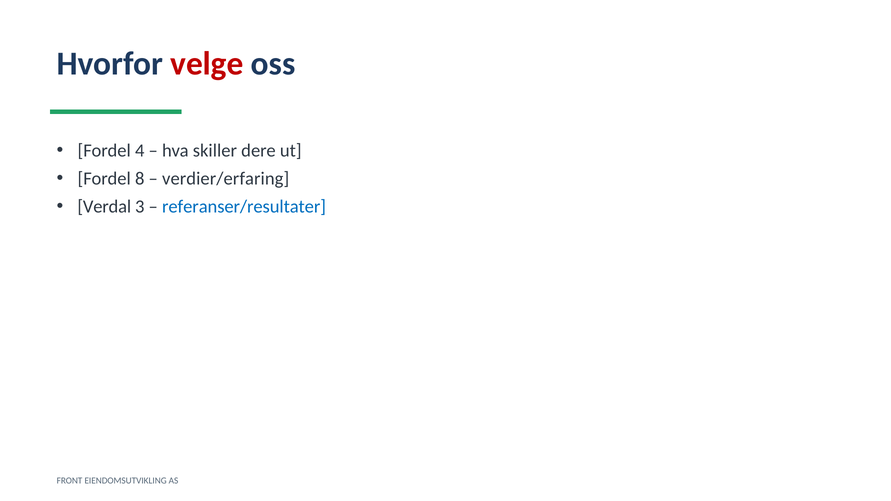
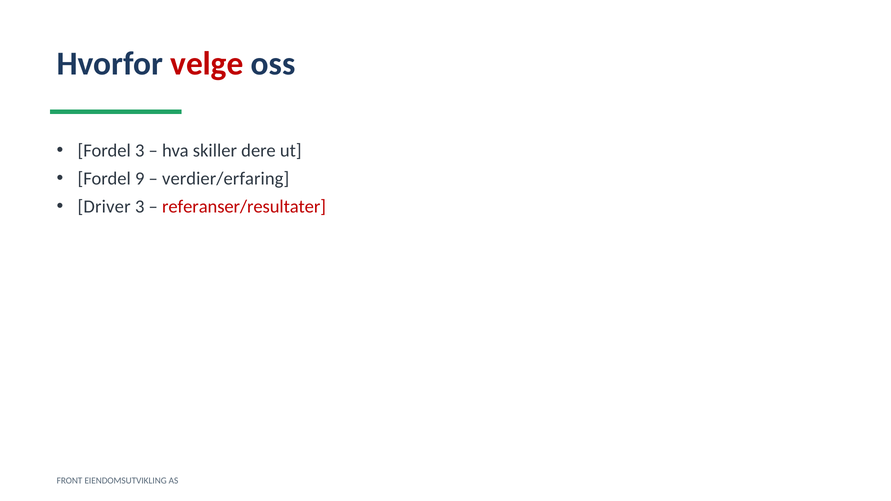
Fordel 4: 4 -> 3 (140, 151)
8: 8 -> 9 (140, 179)
Verdal: Verdal -> Driver (104, 207)
referanser/resultater colour: blue -> red (244, 207)
